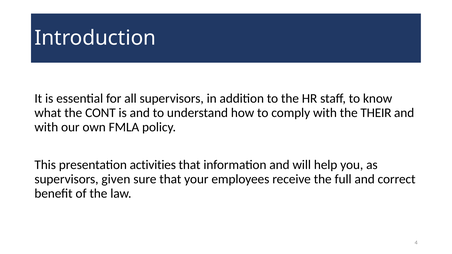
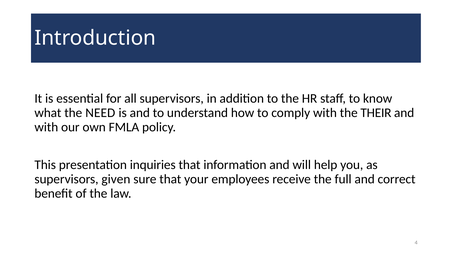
CONT: CONT -> NEED (100, 113)
activities: activities -> inquiries (153, 165)
